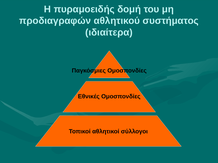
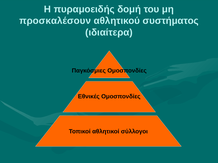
προδιαγραφών: προδιαγραφών -> προσκαλέσουν (55, 21)
